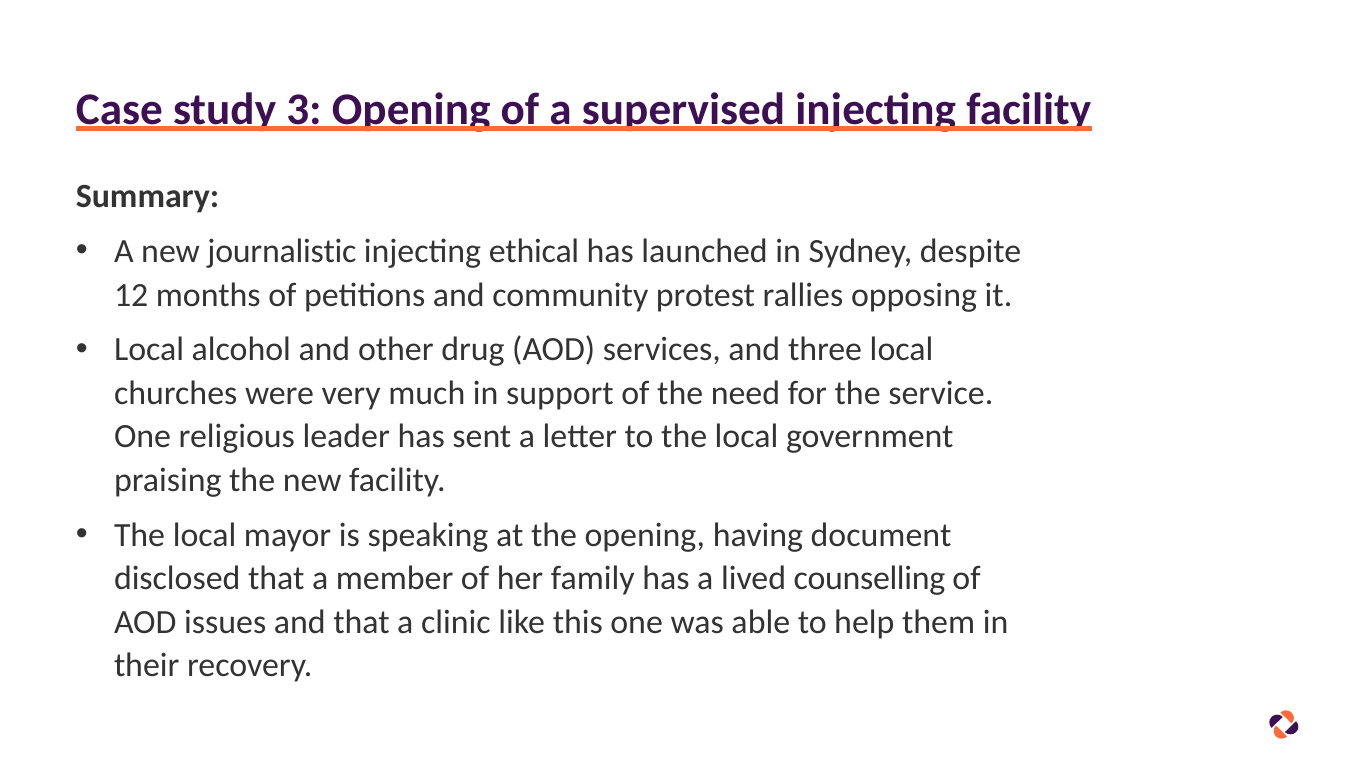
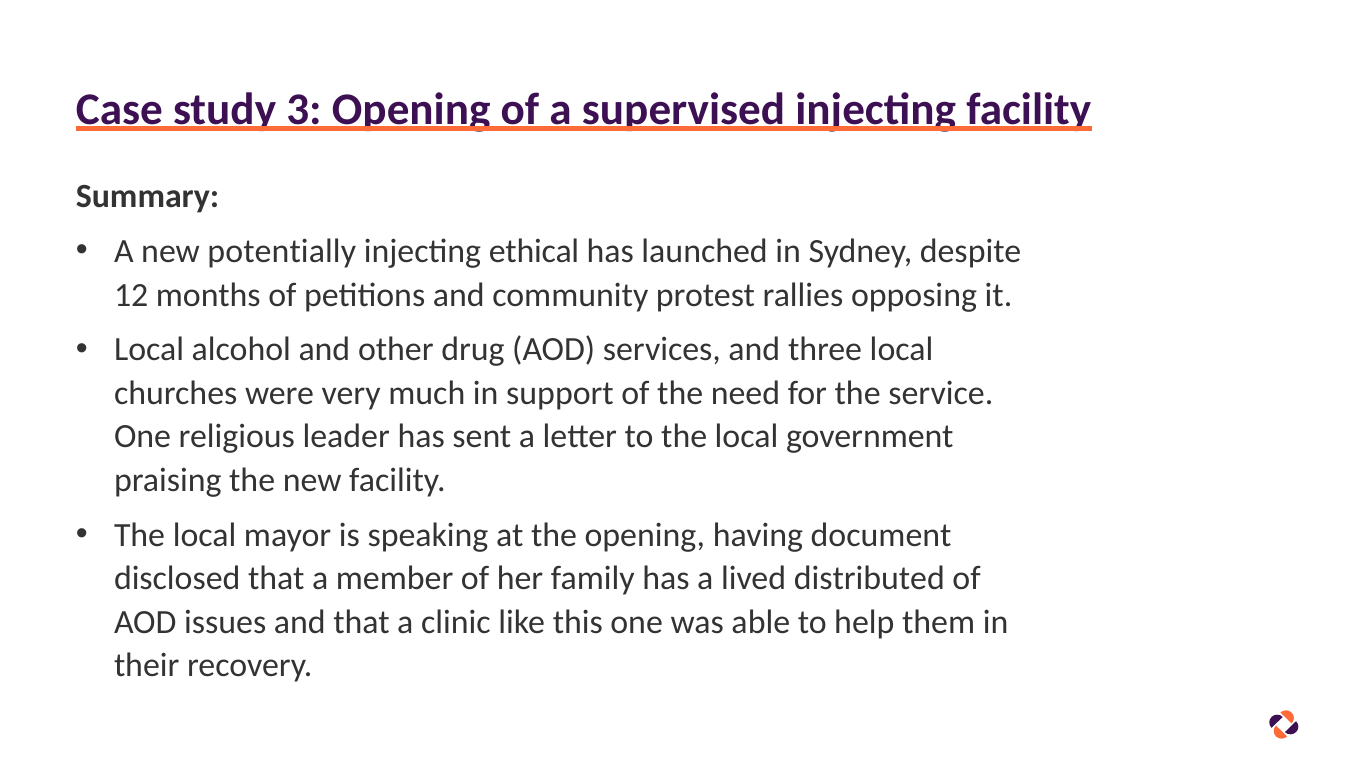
journalistic: journalistic -> potentially (282, 252)
counselling: counselling -> distributed (869, 579)
